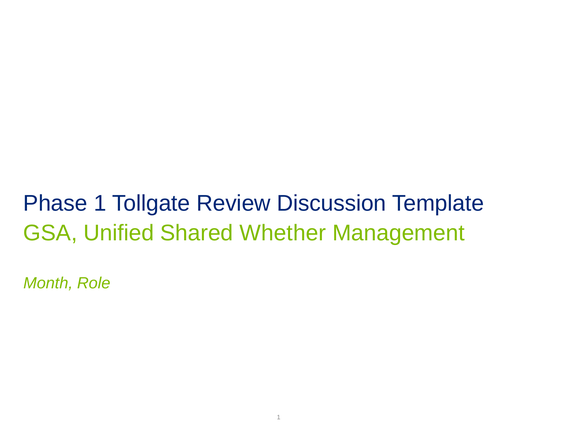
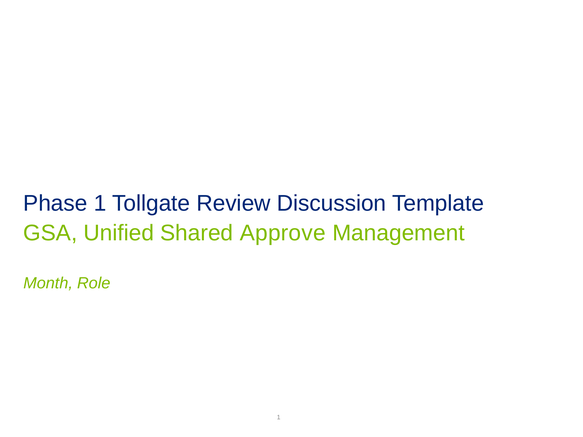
Whether: Whether -> Approve (283, 233)
